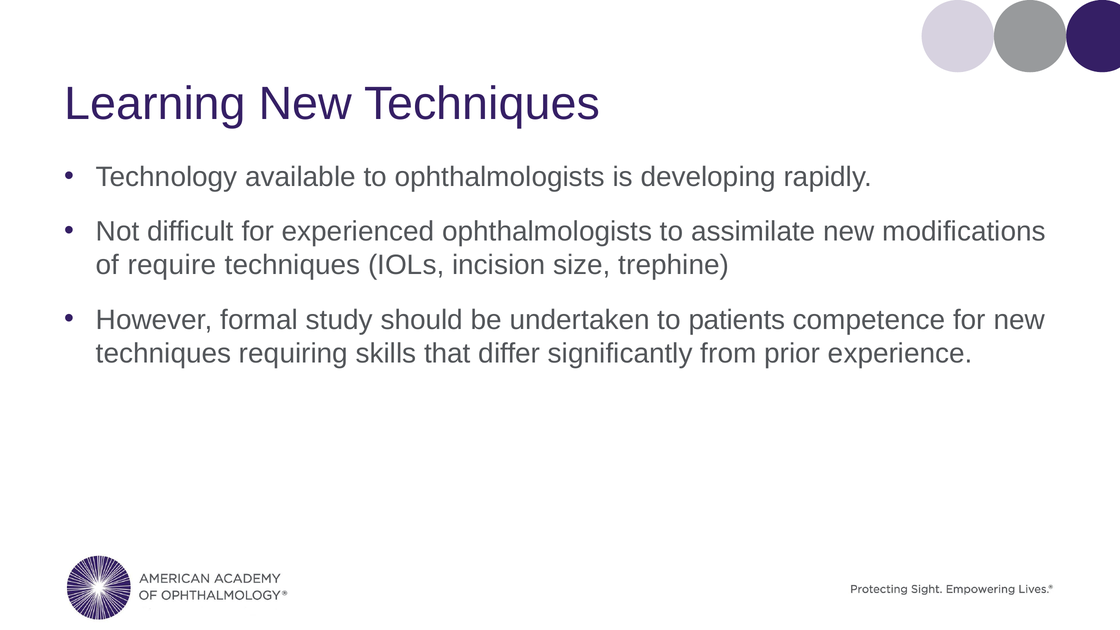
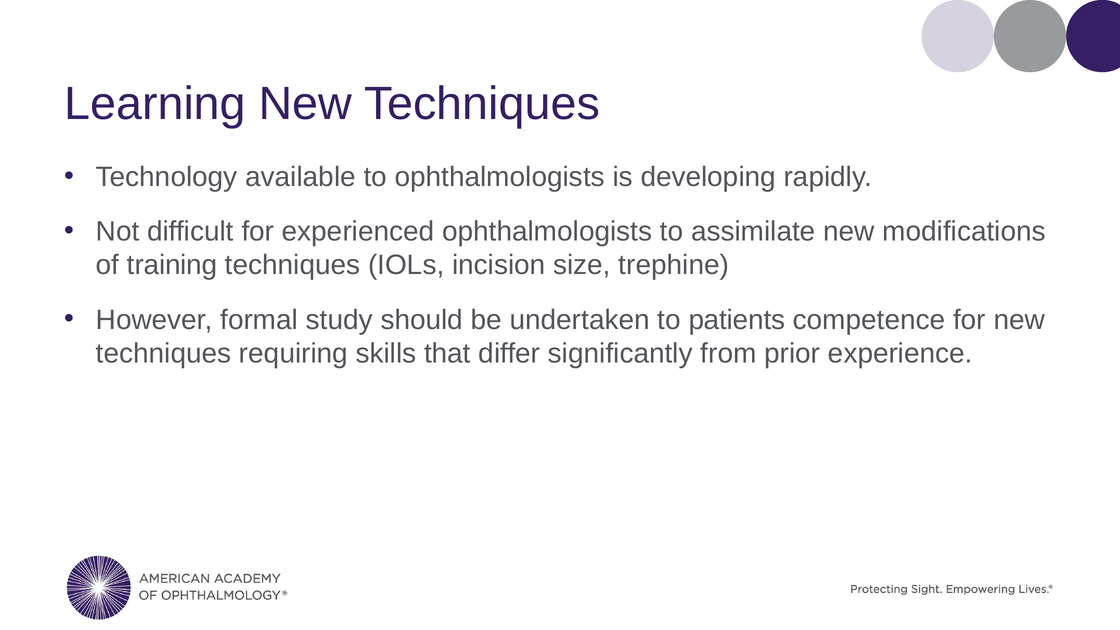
require: require -> training (172, 265)
